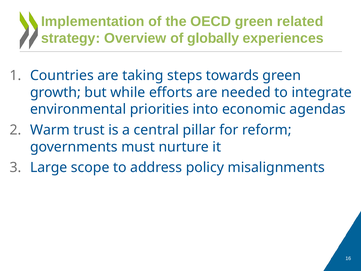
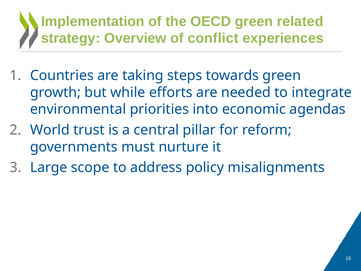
globally: globally -> conflict (213, 38)
Warm: Warm -> World (50, 130)
